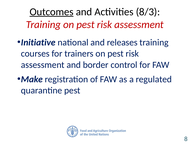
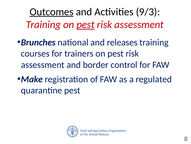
8/3: 8/3 -> 9/3 (148, 12)
pest underline: none -> present (86, 24)
Initiative: Initiative -> Brunches (38, 42)
